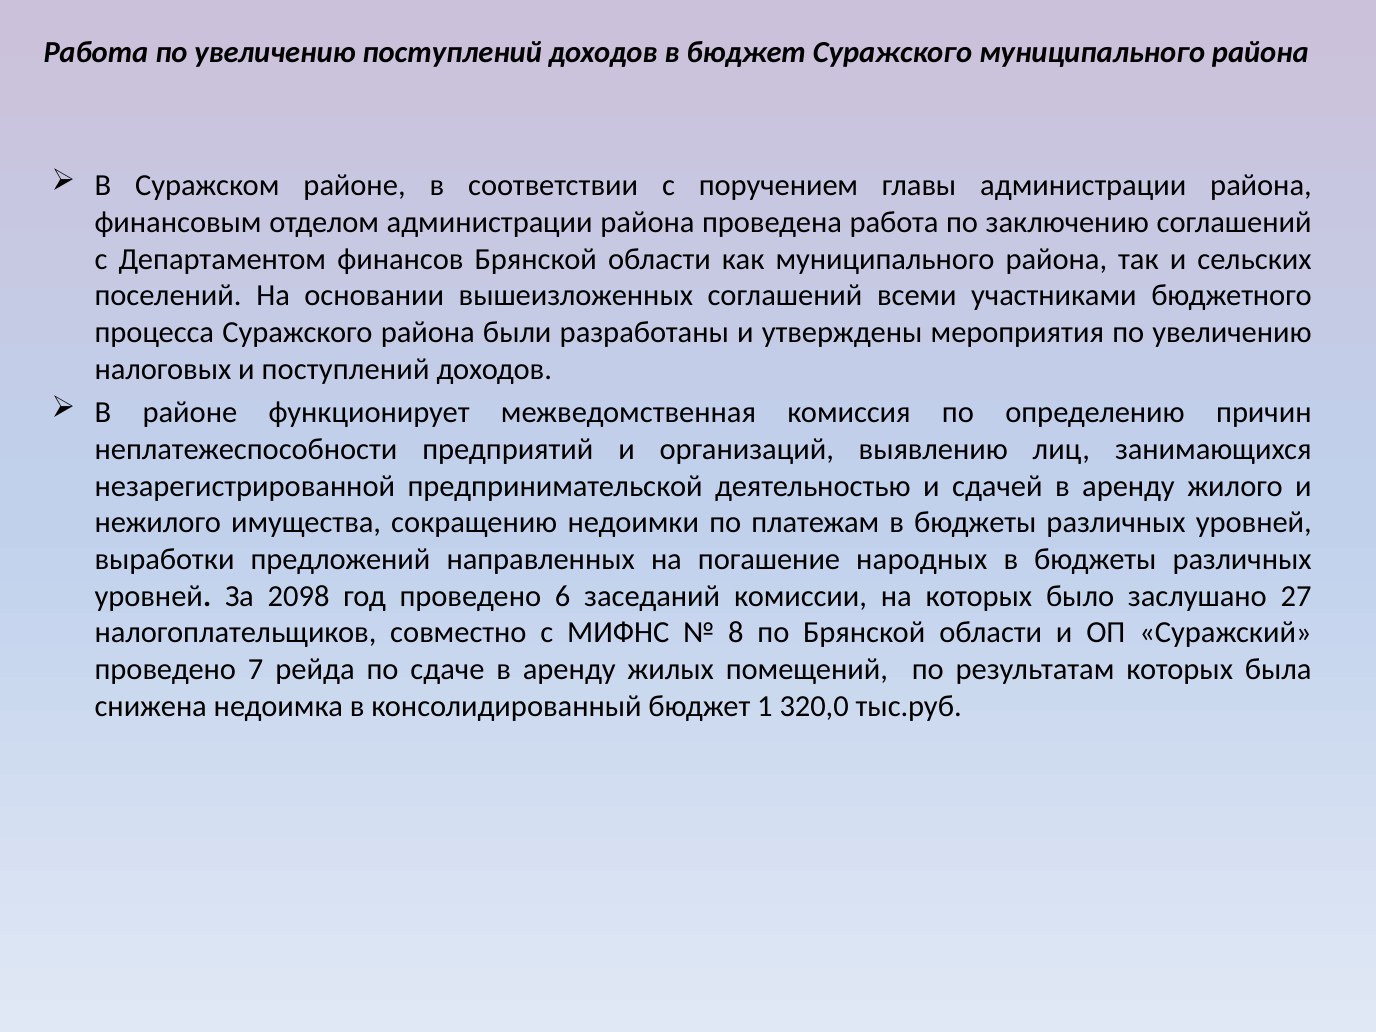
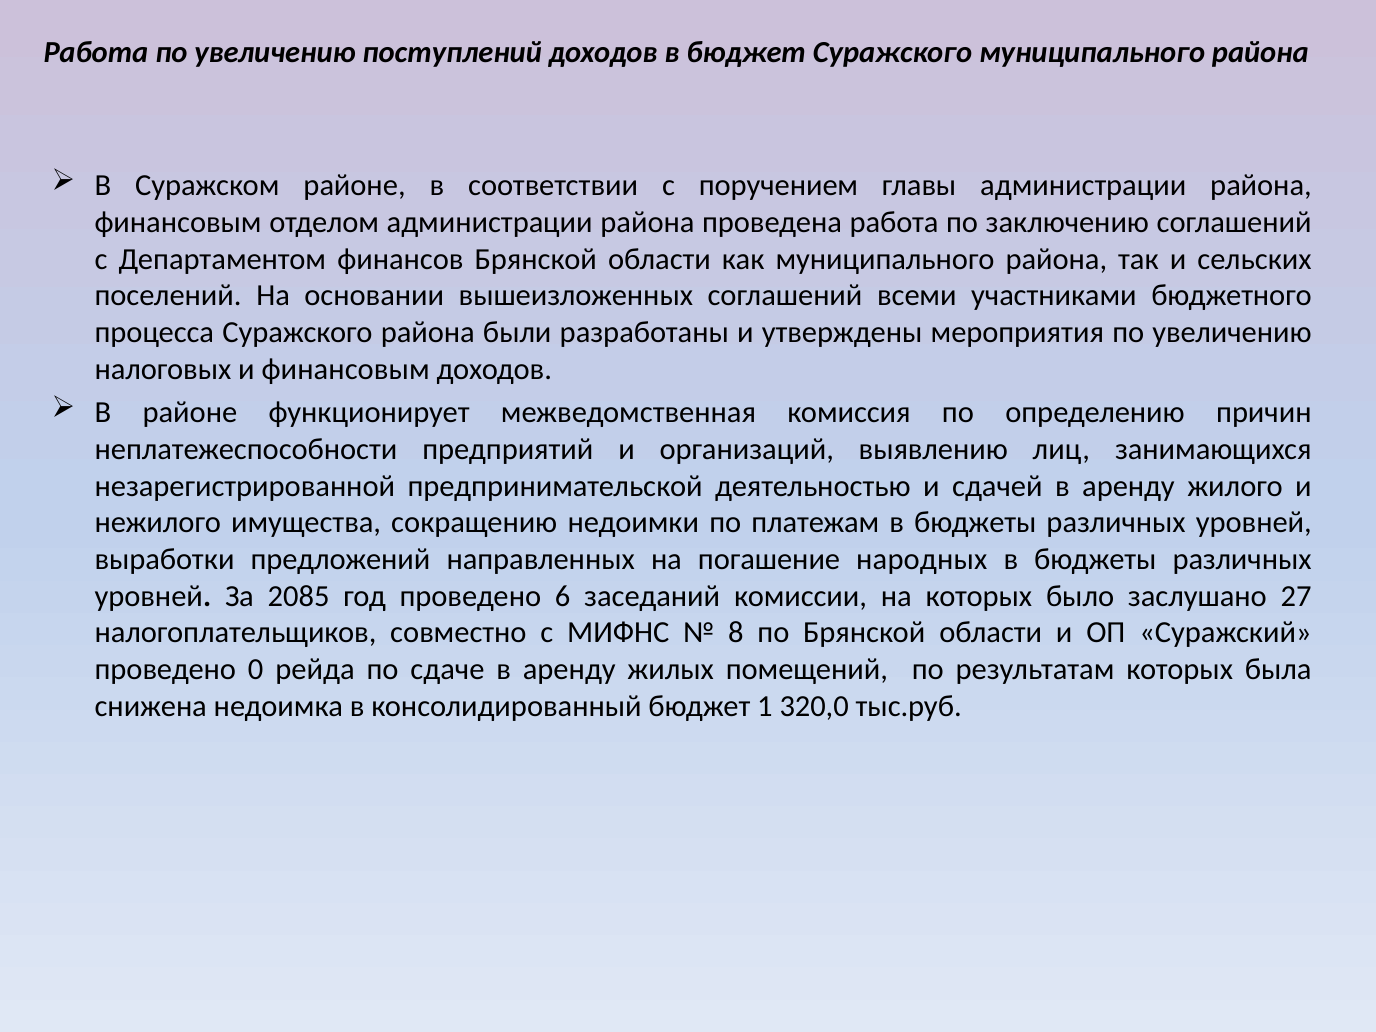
и поступлений: поступлений -> финансовым (346, 369)
2098: 2098 -> 2085 (299, 596)
7: 7 -> 0 (256, 669)
